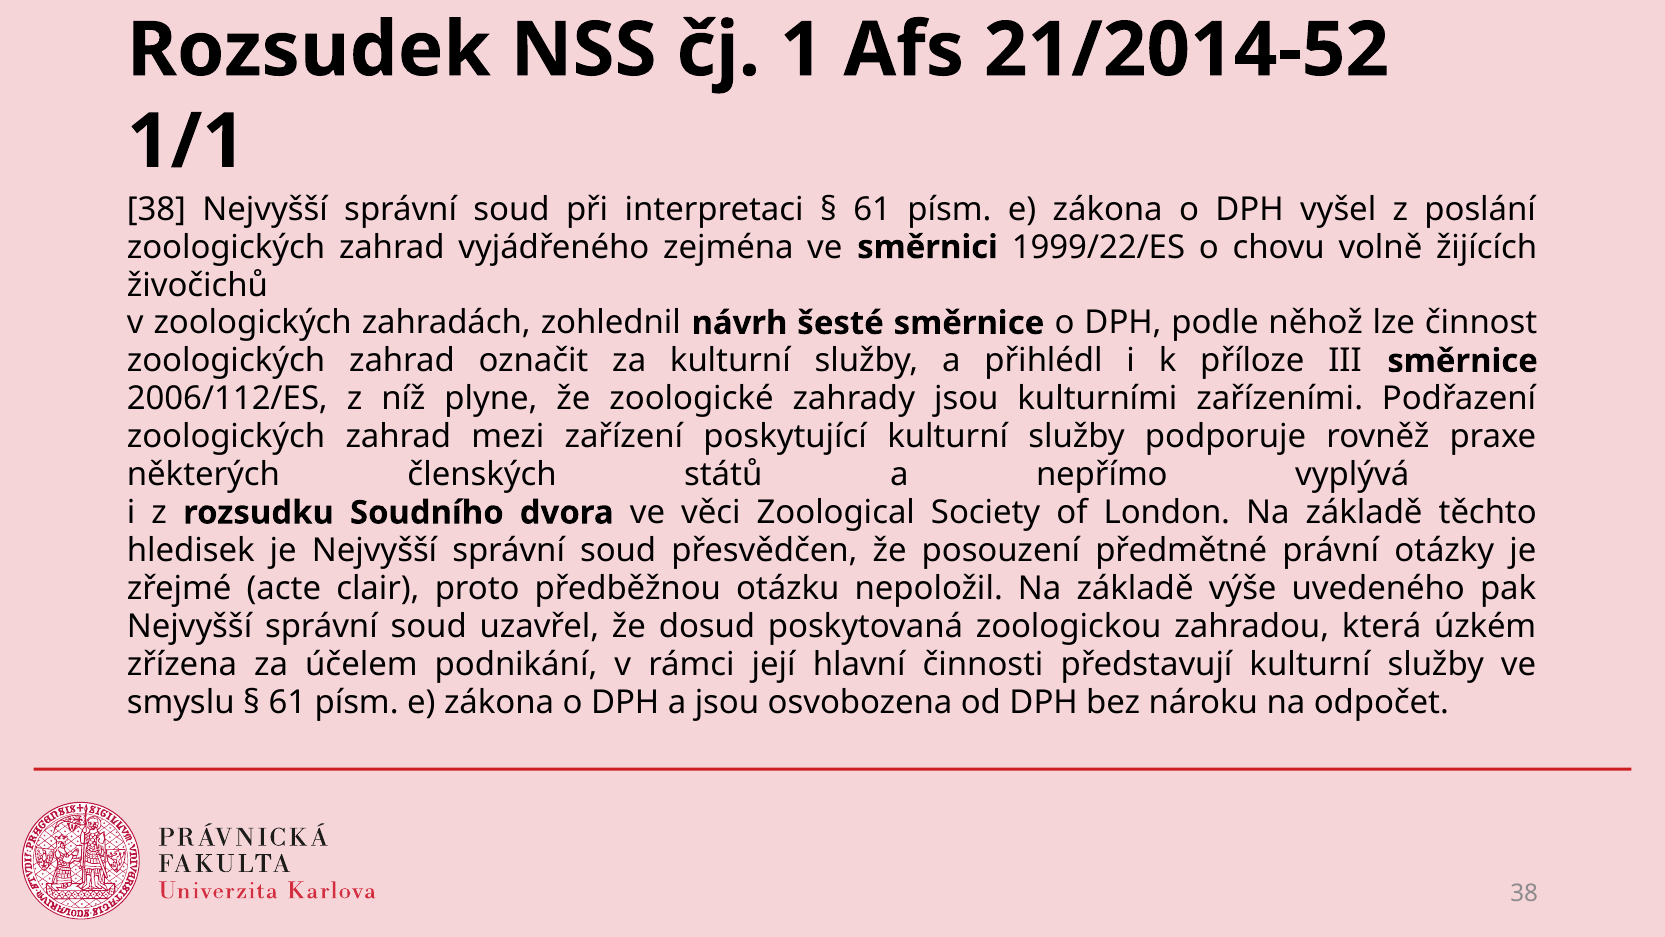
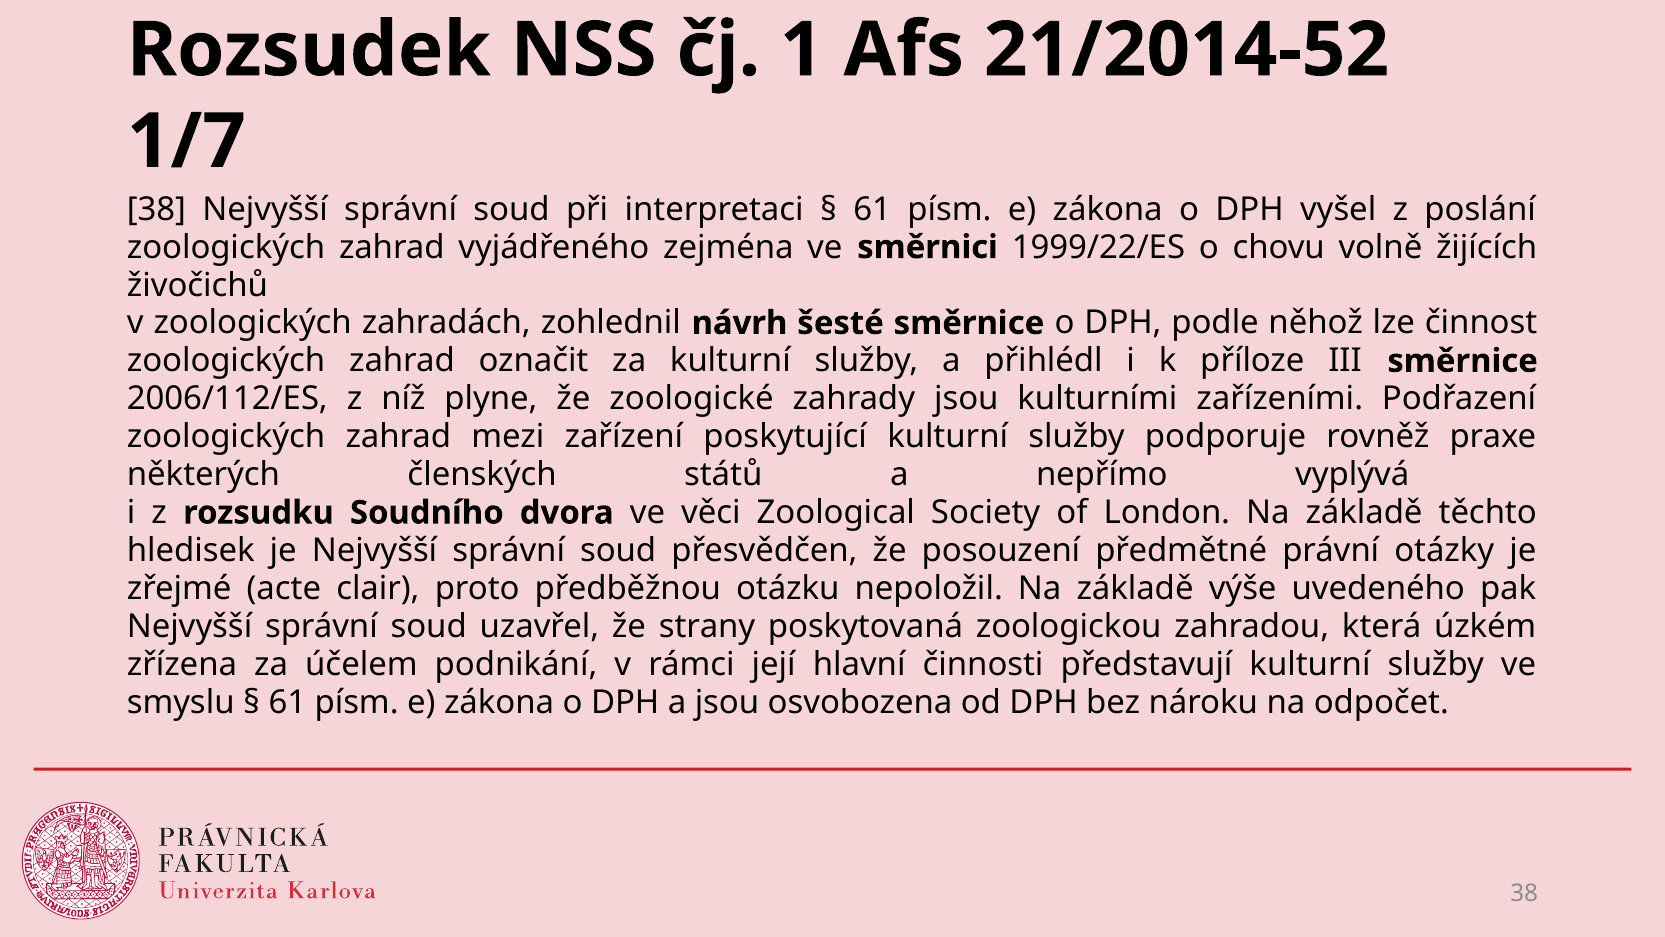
1/1: 1/1 -> 1/7 (186, 142)
dosud: dosud -> strany (707, 626)
